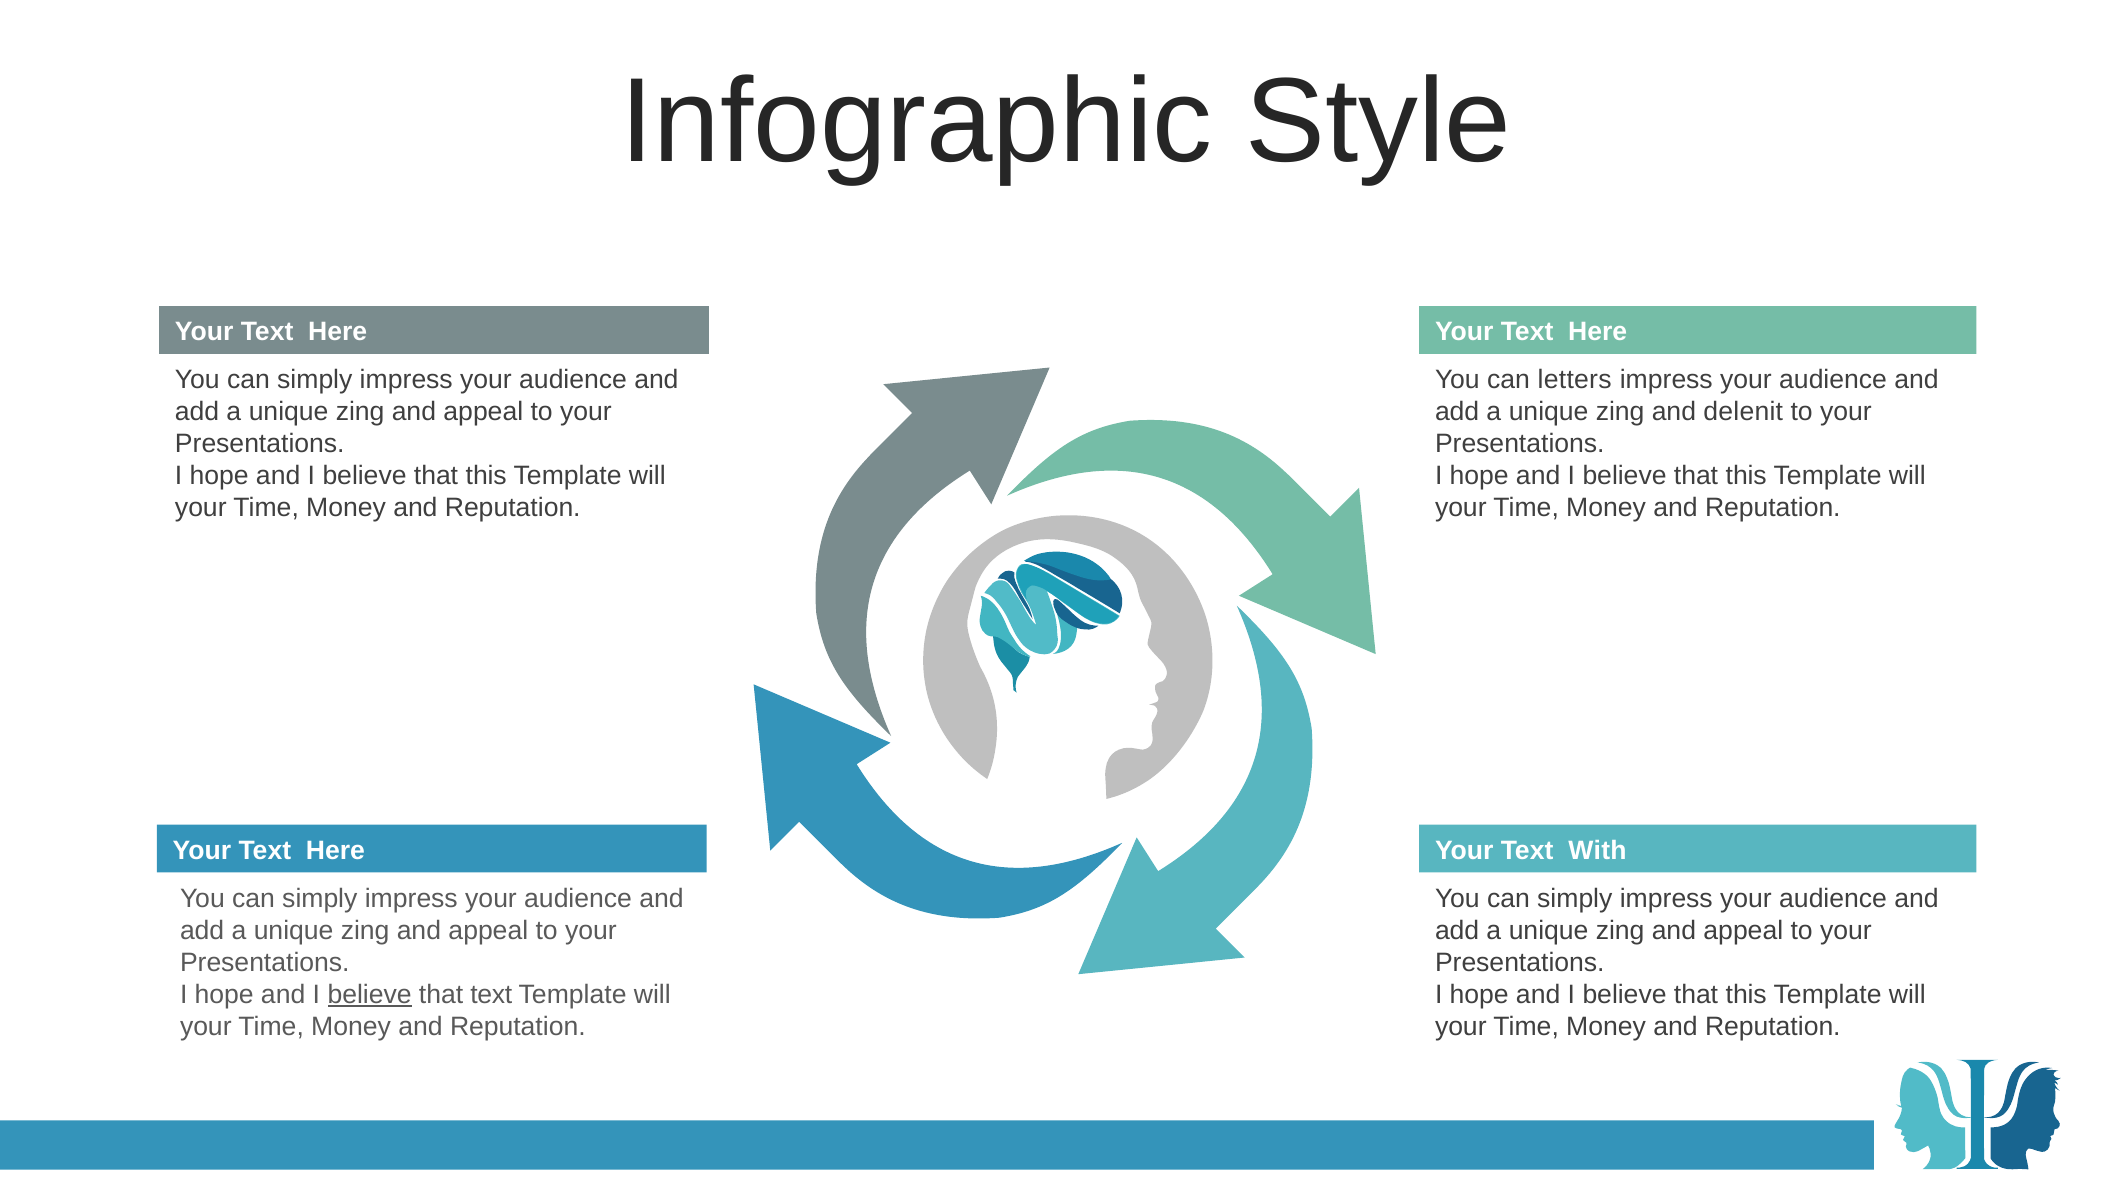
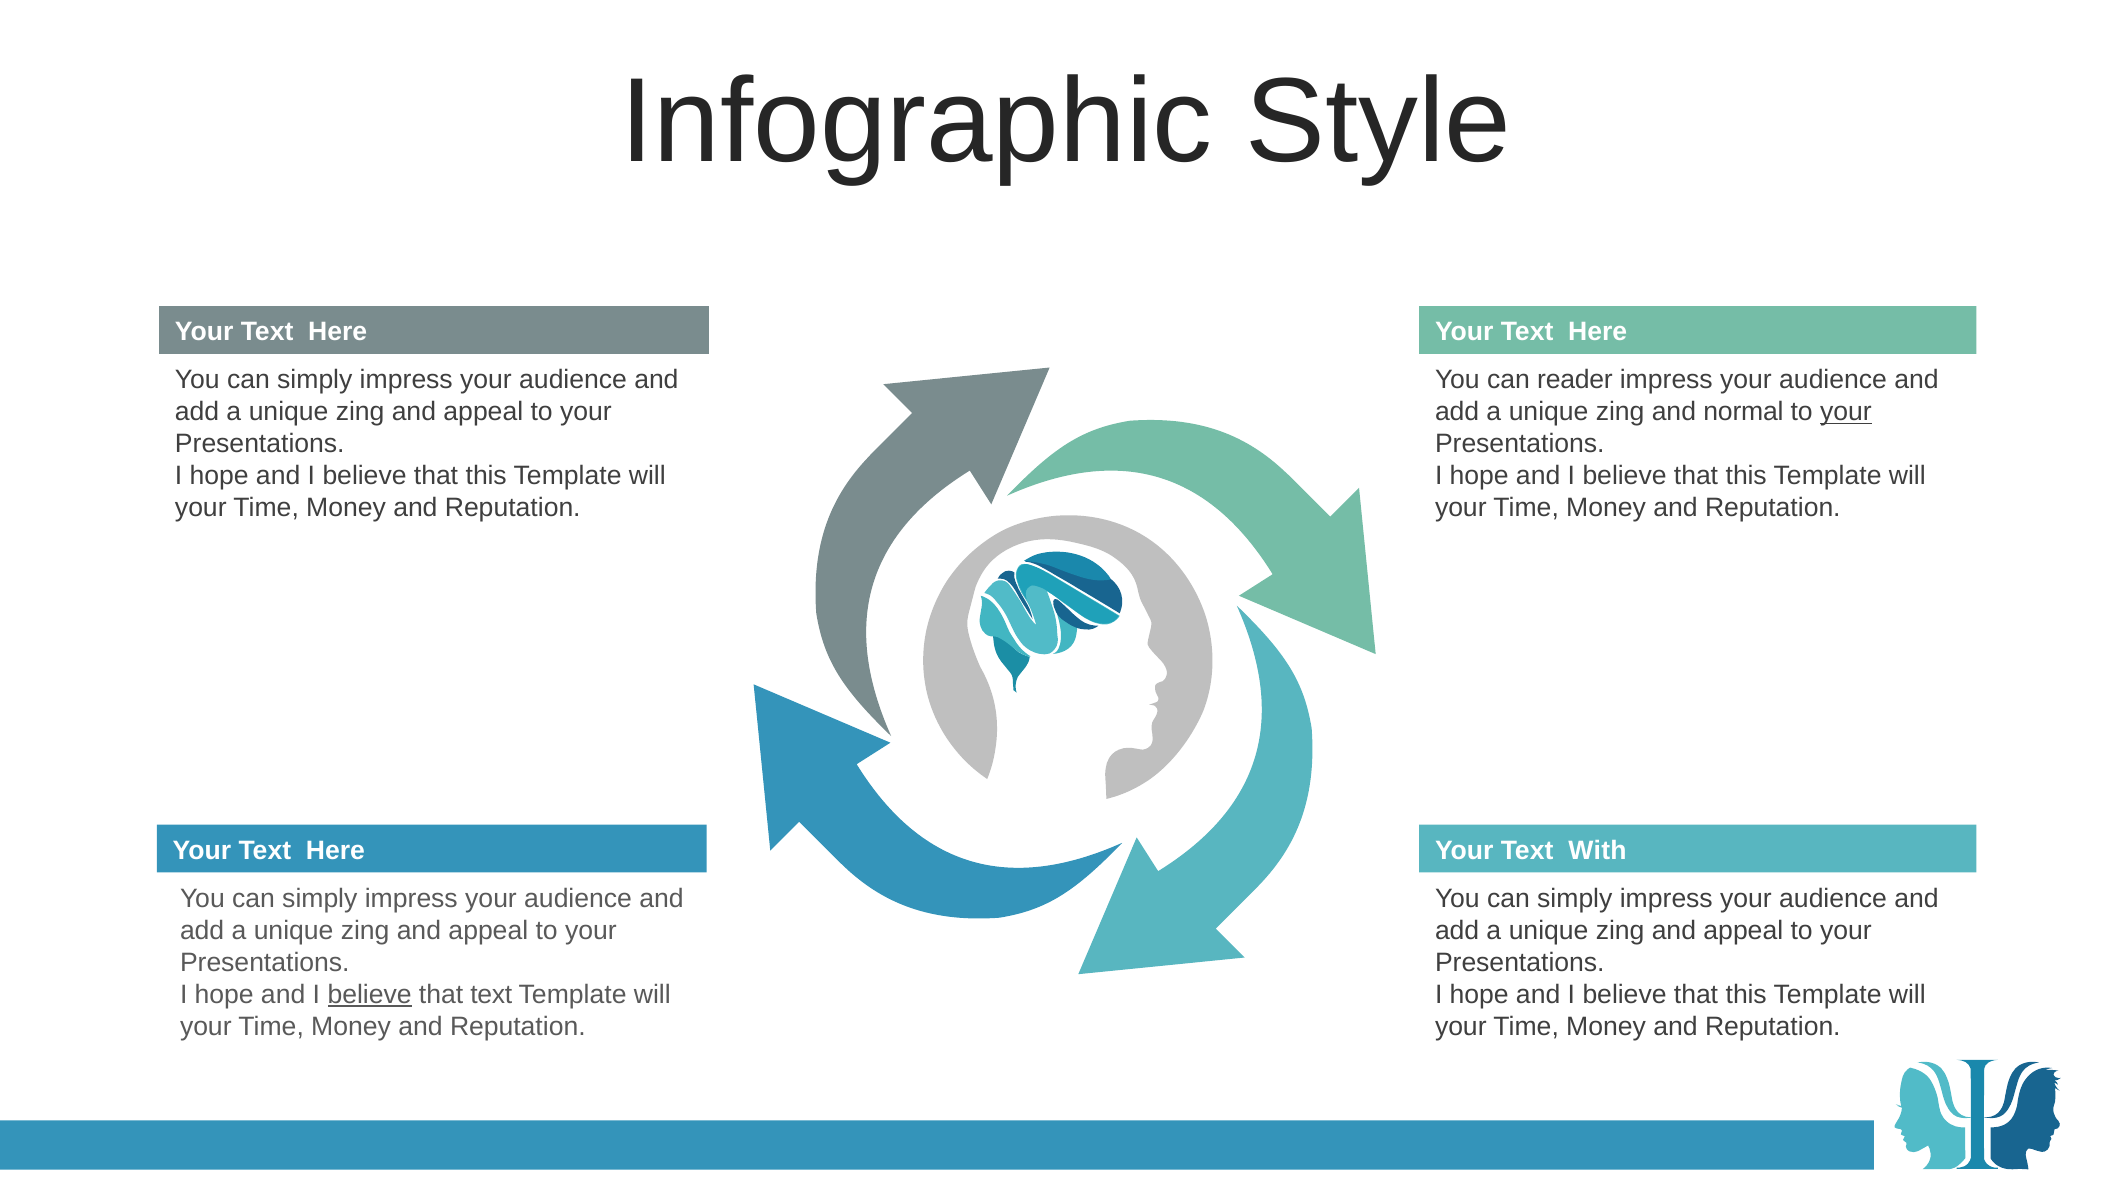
letters: letters -> reader (1575, 380)
delenit: delenit -> normal (1743, 412)
your underline: none -> present (1846, 412)
